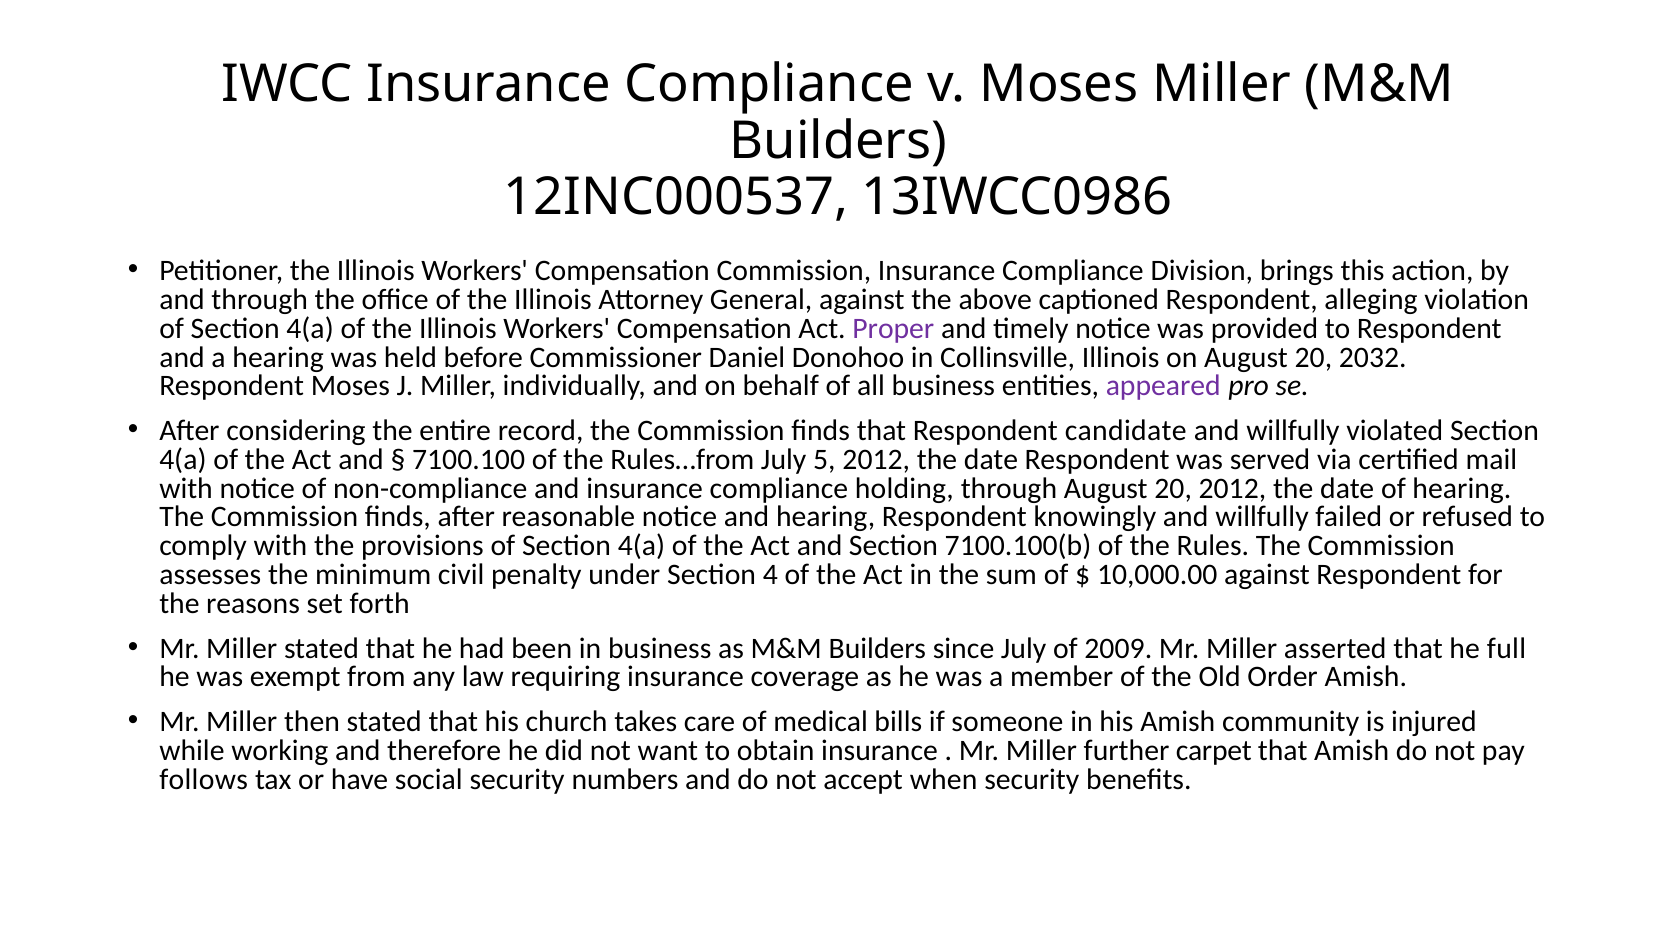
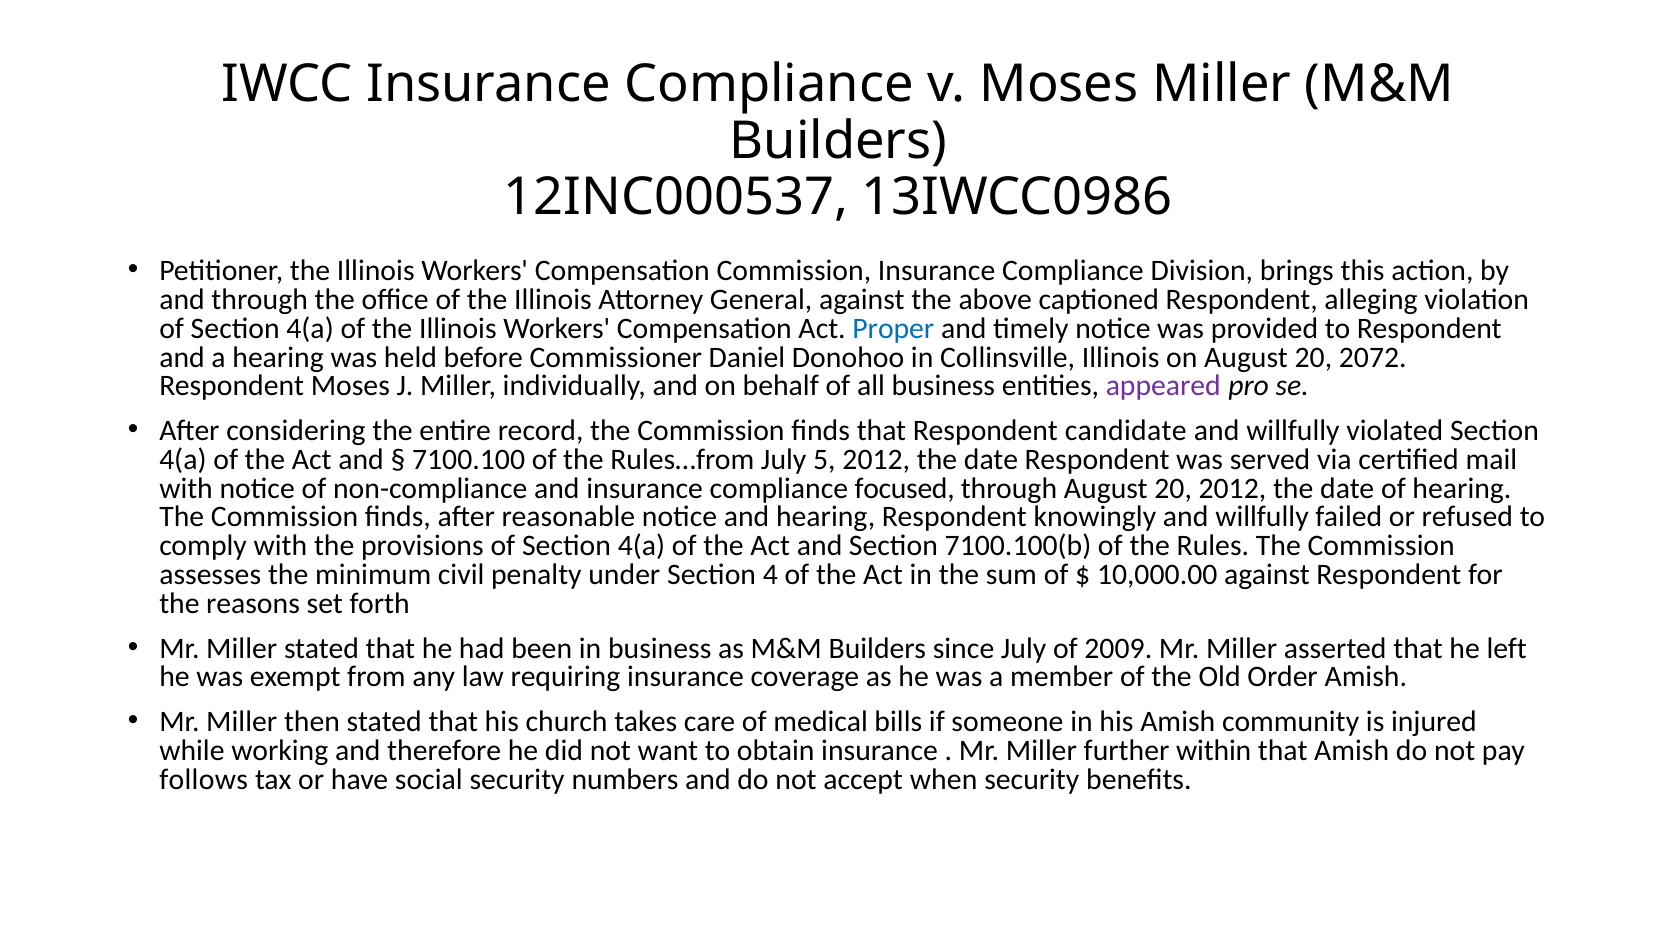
Proper colour: purple -> blue (893, 328)
2032: 2032 -> 2072 (1373, 357)
holding: holding -> focused (905, 488)
full: full -> left (1507, 649)
carpet: carpet -> within (1214, 751)
